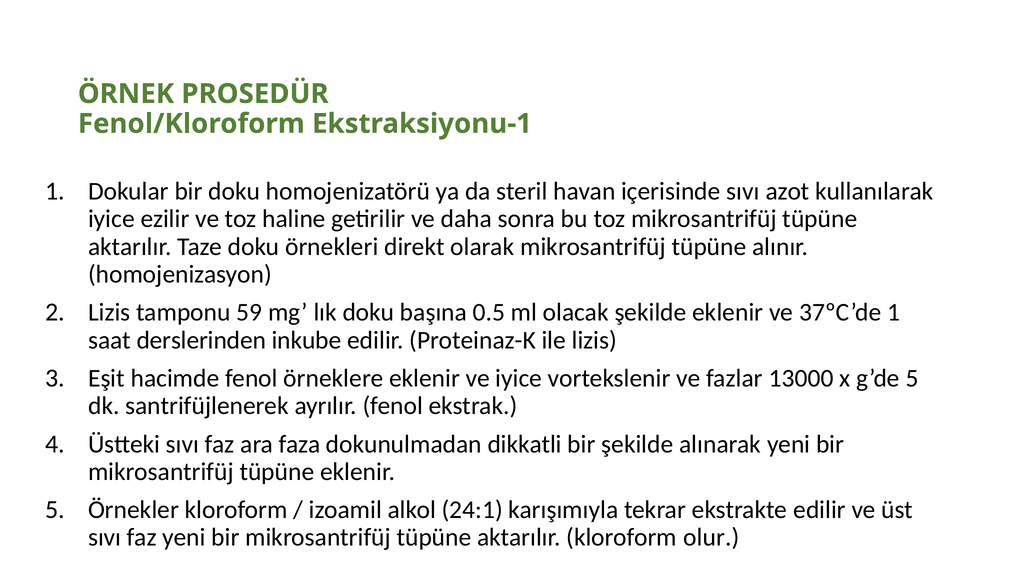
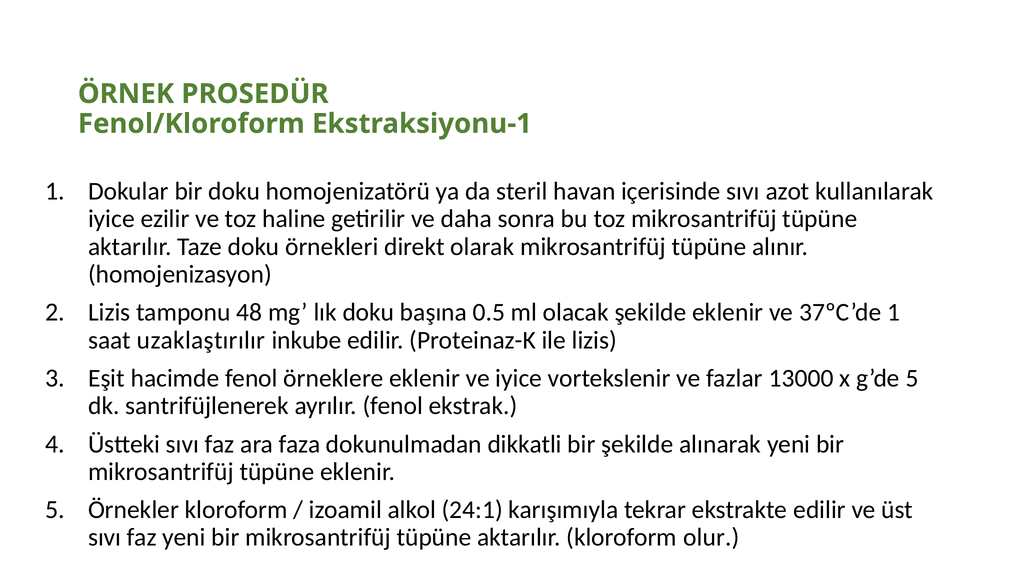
59: 59 -> 48 (249, 312)
derslerinden: derslerinden -> uzaklaştırılır (201, 340)
